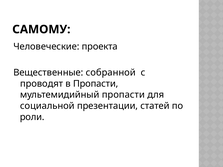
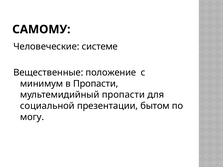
проекта: проекта -> системе (100, 47)
собранной: собранной -> положение (111, 73)
проводят: проводят -> минимум (42, 84)
статей: статей -> бытом (155, 106)
роли: роли -> могу (32, 117)
